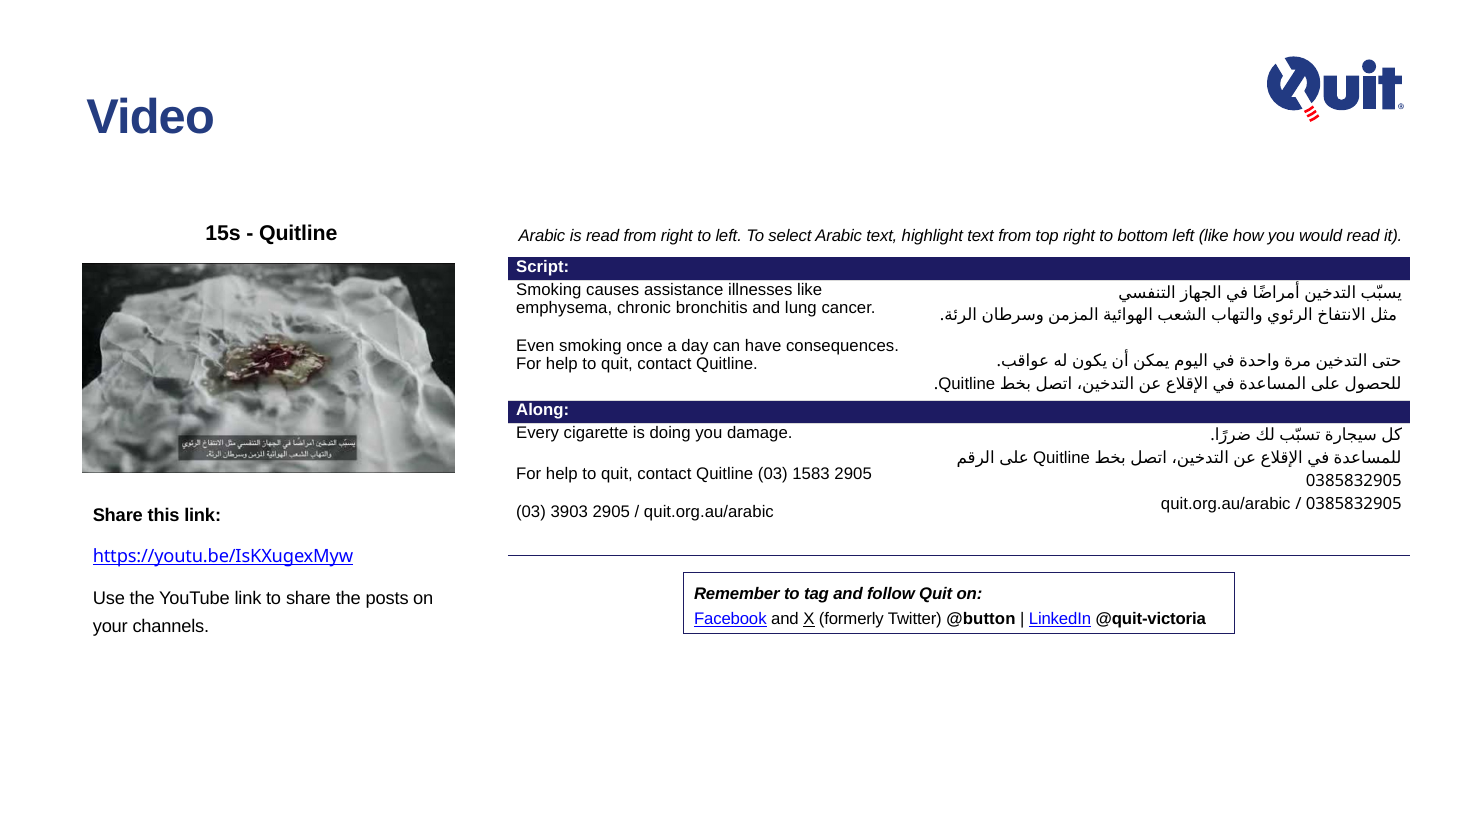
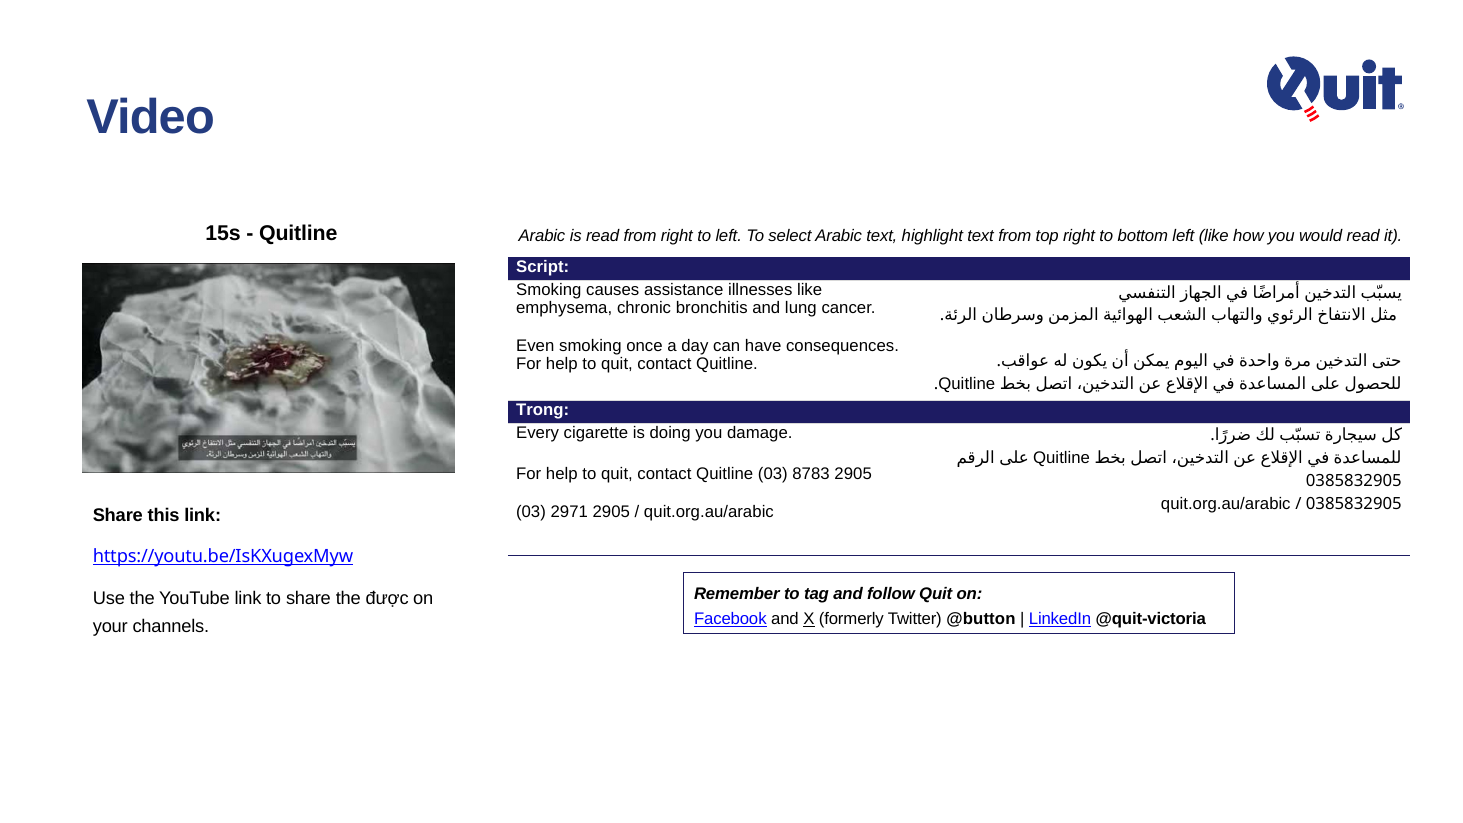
Along: Along -> Trong (543, 410)
1583: 1583 -> 8783 (811, 474)
3903: 3903 -> 2971 (569, 511)
posts: posts -> được (387, 598)
